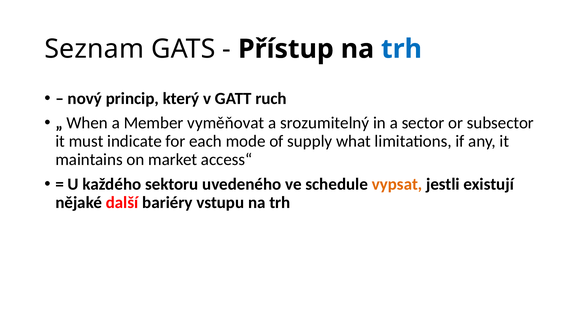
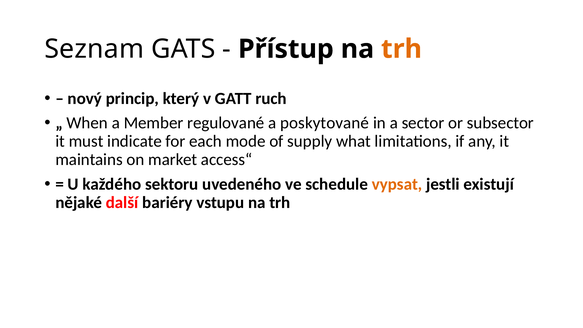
trh colour: blue -> orange (402, 49)
vyměňovat: vyměňovat -> regulované (226, 123)
srozumitelný: srozumitelný -> poskytované (325, 123)
